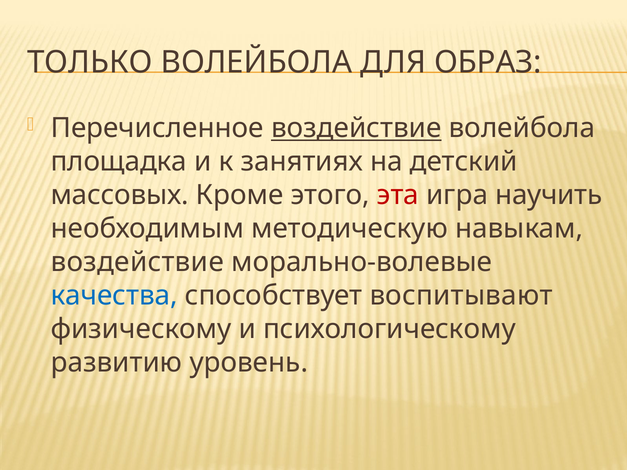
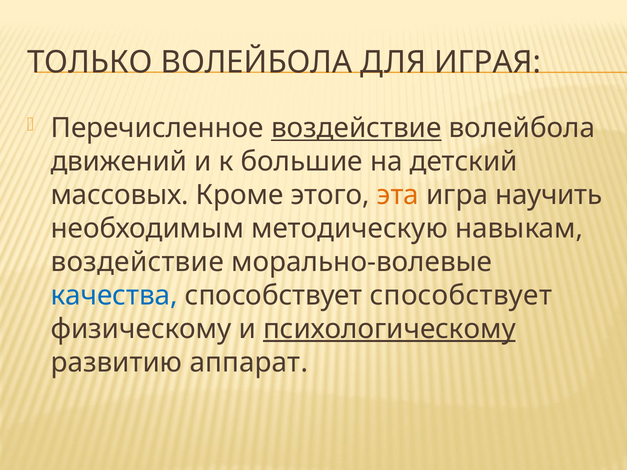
ОБРАЗ: ОБРАЗ -> ИГРАЯ (488, 62)
площадка: площадка -> движений (119, 162)
занятиях: занятиях -> большие (302, 162)
эта colour: red -> orange (398, 195)
способствует воспитывают: воспитывают -> способствует (461, 296)
психологическому underline: none -> present (389, 329)
уровень: уровень -> аппарат (249, 363)
